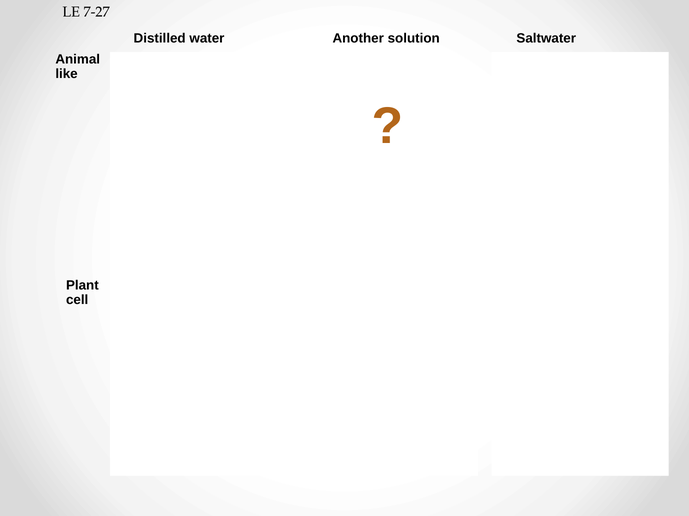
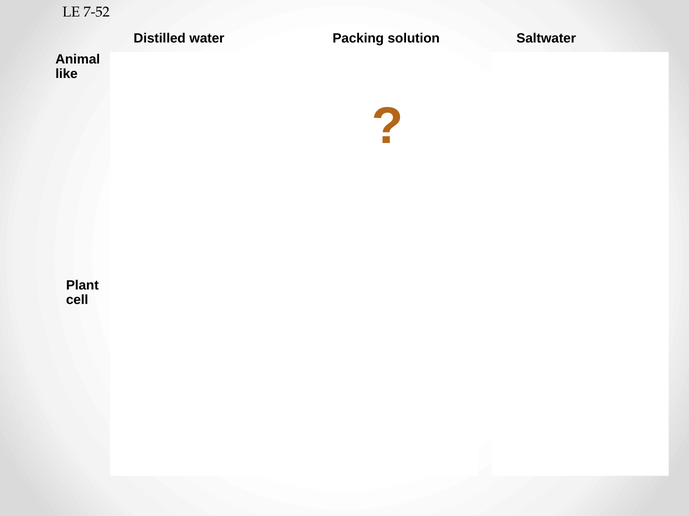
7-27: 7-27 -> 7-52 (97, 12)
Another: Another -> Packing (358, 38)
